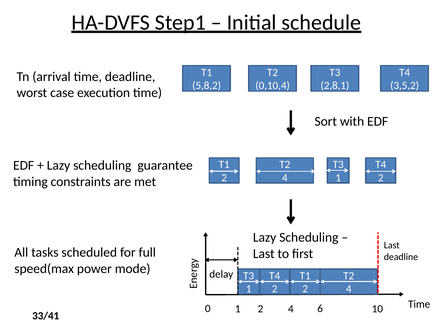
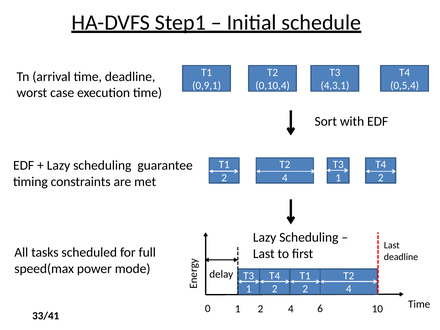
5,8,2: 5,8,2 -> 0,9,1 (207, 86)
2,8,1: 2,8,1 -> 4,3,1 (335, 86)
3,5,2: 3,5,2 -> 0,5,4 (405, 86)
